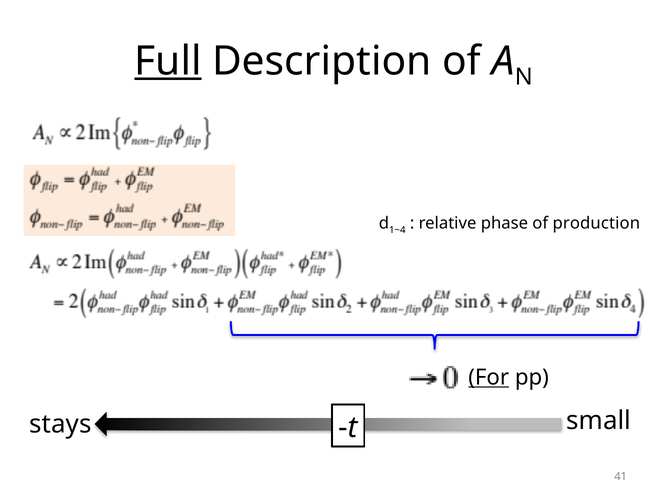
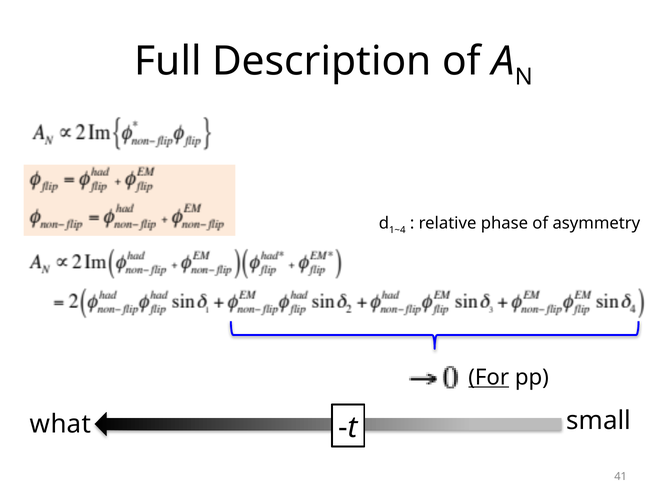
Full underline: present -> none (168, 61)
production: production -> asymmetry (596, 223)
stays: stays -> what (60, 424)
